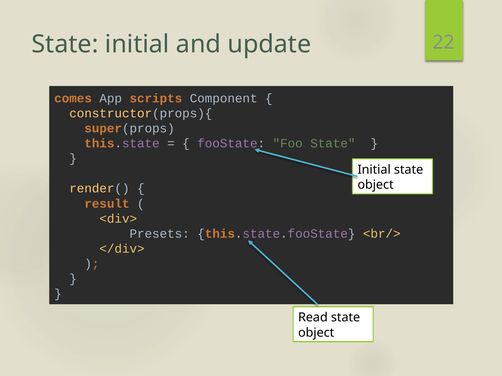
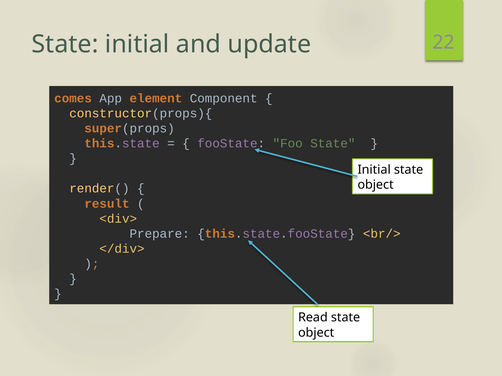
scripts: scripts -> element (156, 98)
Presets: Presets -> Prepare (160, 234)
